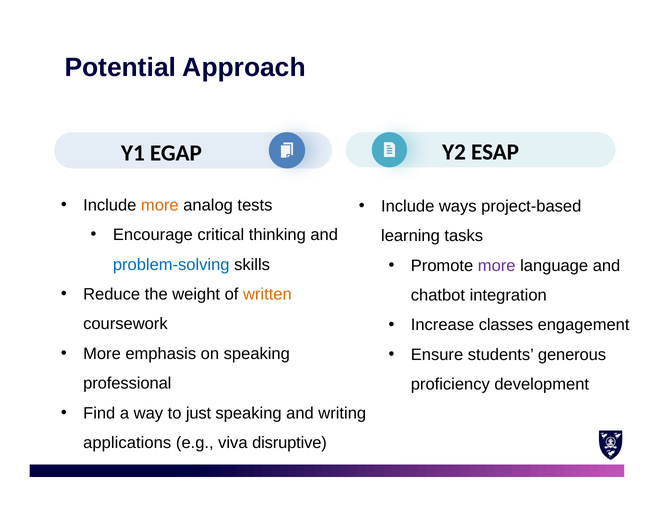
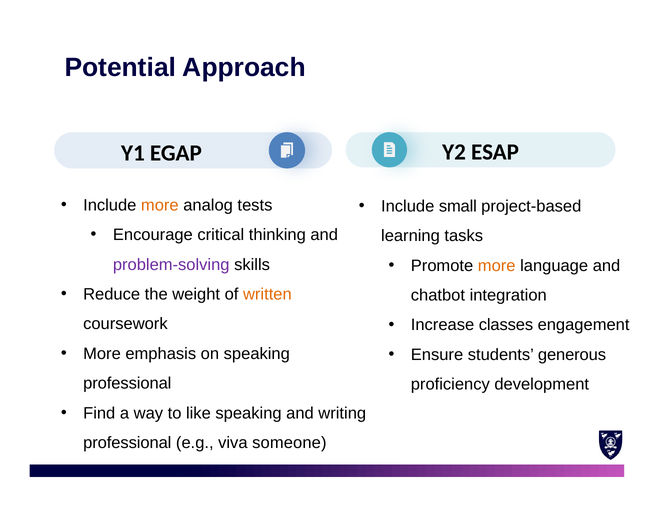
ways: ways -> small (458, 206)
problem-solving colour: blue -> purple (171, 265)
more colour: purple -> orange (497, 266)
just: just -> like (198, 413)
applications: applications -> professional (127, 443)
disruptive: disruptive -> someone (289, 443)
